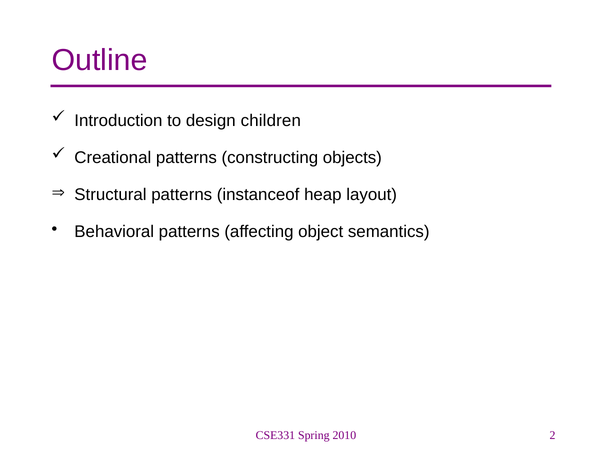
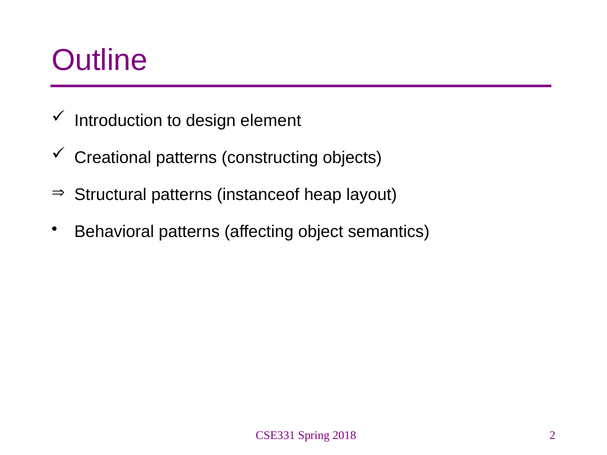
children: children -> element (271, 121)
2010: 2010 -> 2018 (344, 436)
